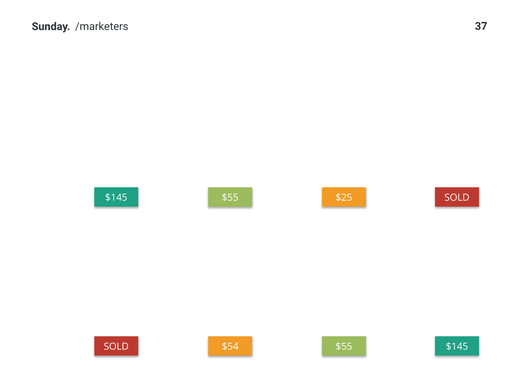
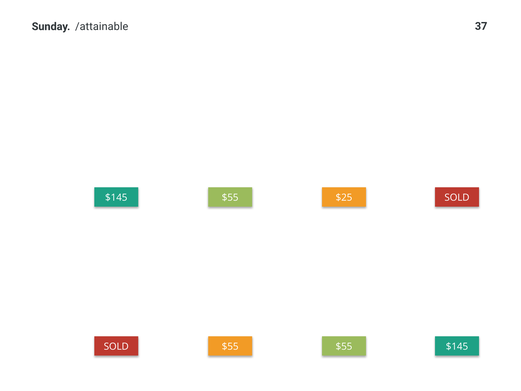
/marketers: /marketers -> /attainable (102, 27)
SOLD $54: $54 -> $55 (230, 346)
